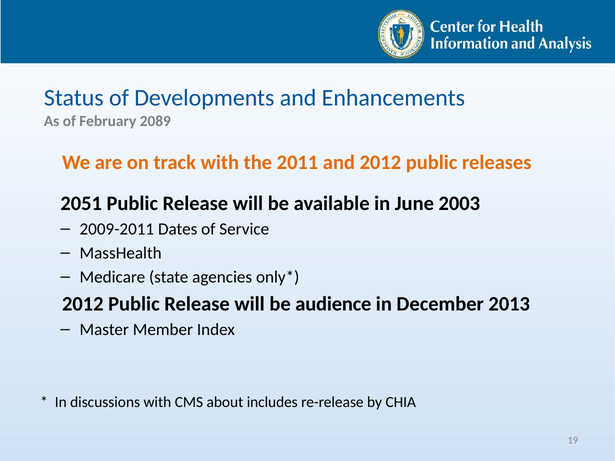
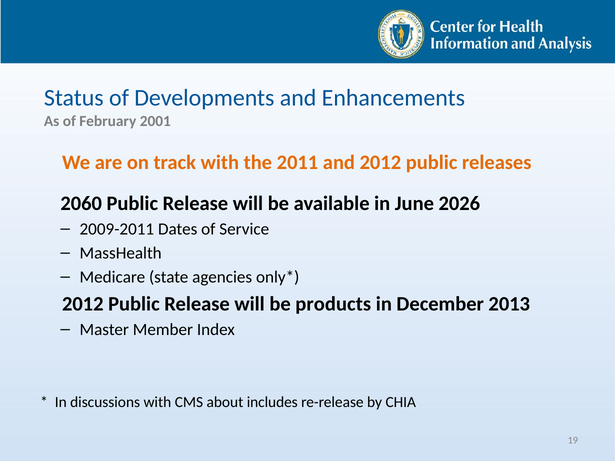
2089: 2089 -> 2001 (155, 121)
2051: 2051 -> 2060 (81, 203)
2003: 2003 -> 2026 (459, 203)
audience: audience -> products (333, 304)
